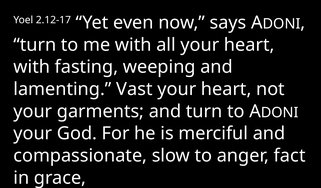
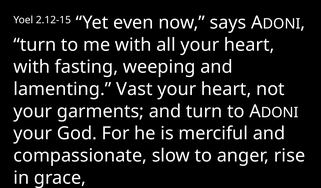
2.12-17: 2.12-17 -> 2.12-15 (53, 20)
fact: fact -> rise (290, 156)
